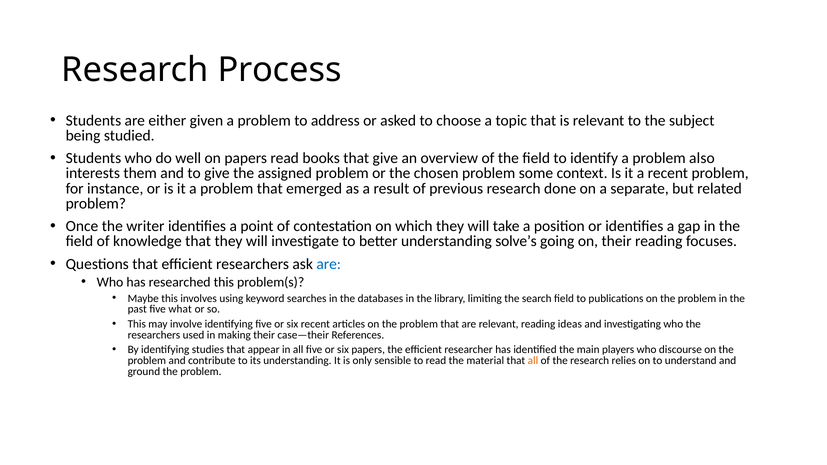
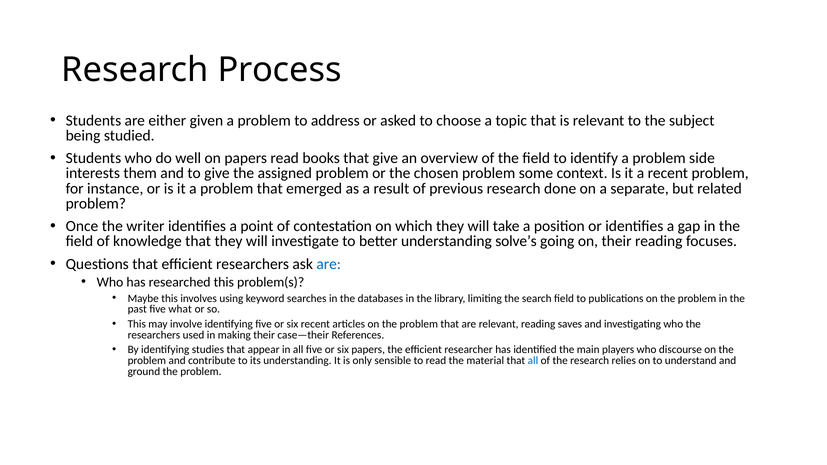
also: also -> side (702, 158)
ideas: ideas -> saves (570, 324)
all colour: orange -> blue (533, 361)
